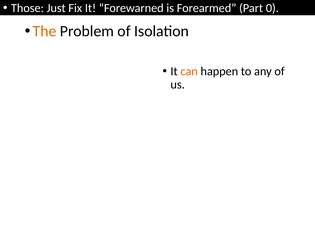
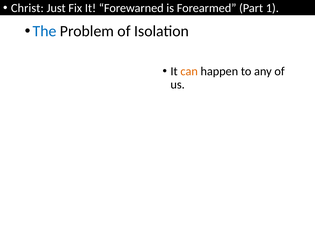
Those: Those -> Christ (27, 8)
0: 0 -> 1 (272, 8)
The colour: orange -> blue (45, 31)
